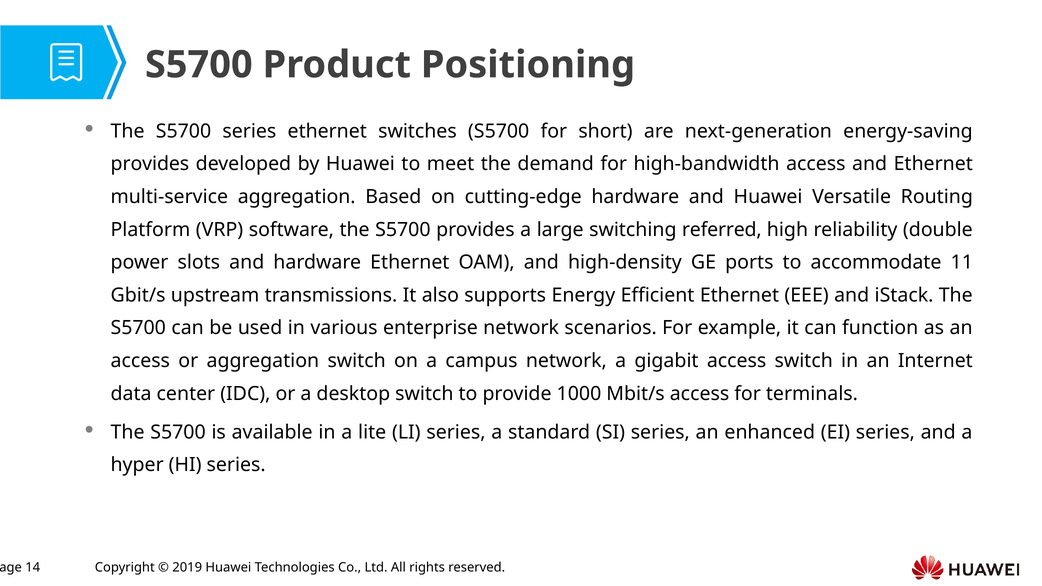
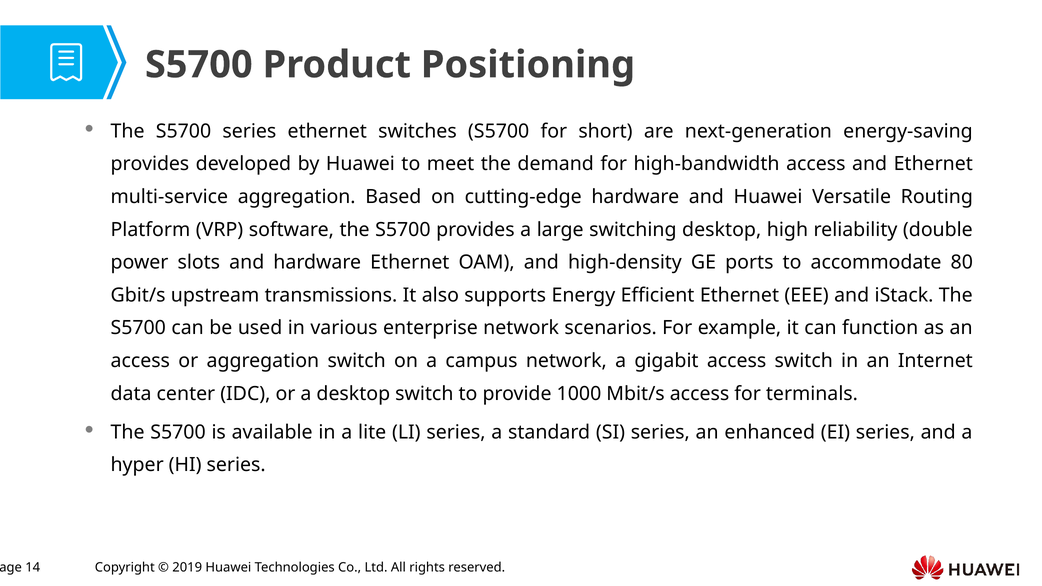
switching referred: referred -> desktop (722, 230)
11: 11 -> 80 (962, 262)
